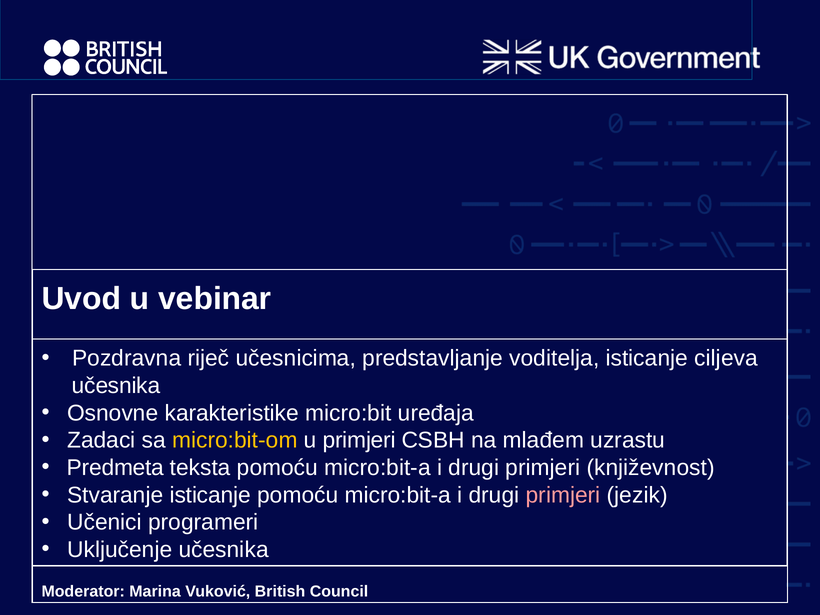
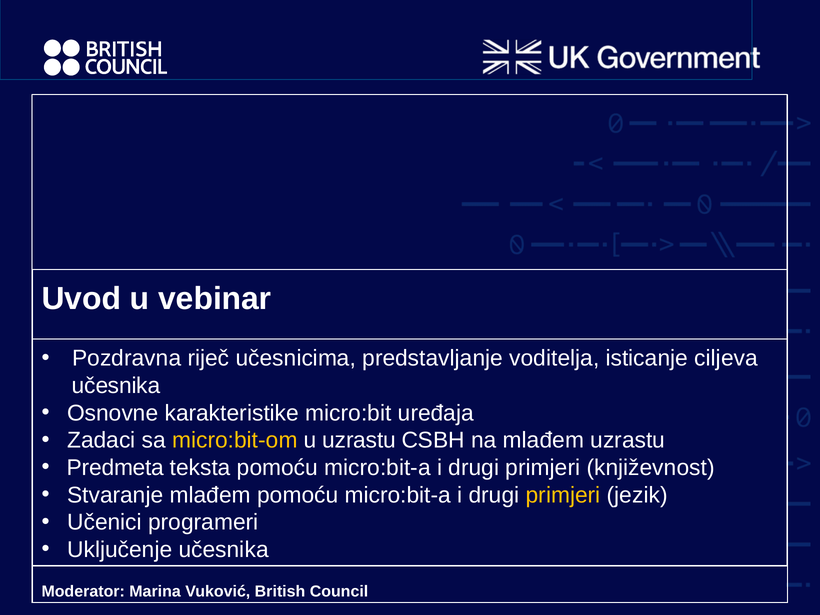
u primjeri: primjeri -> uzrastu (359, 440)
Stvaranje isticanje: isticanje -> mlađem (210, 495)
primjeri colour: pink -> yellow (563, 495)
